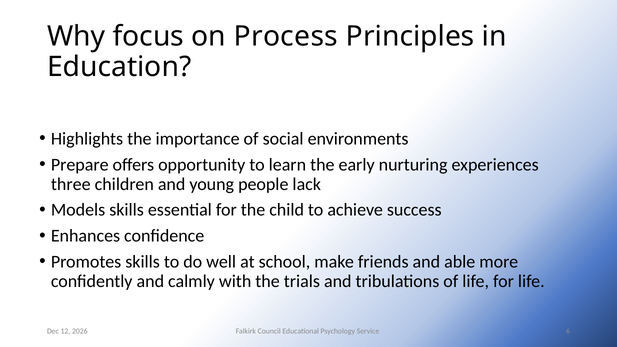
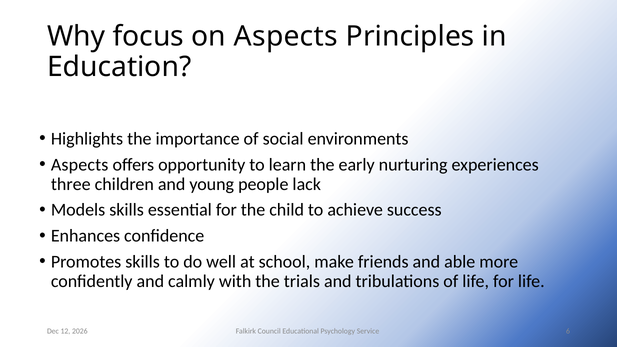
on Process: Process -> Aspects (286, 37)
Prepare: Prepare -> Aspects (80, 165)
